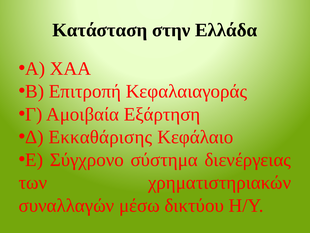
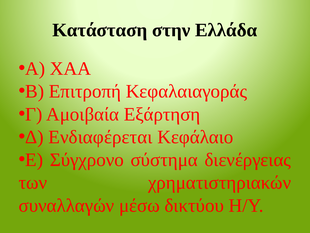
Εκκαθάρισης: Εκκαθάρισης -> Ενδιαφέρεται (100, 137)
